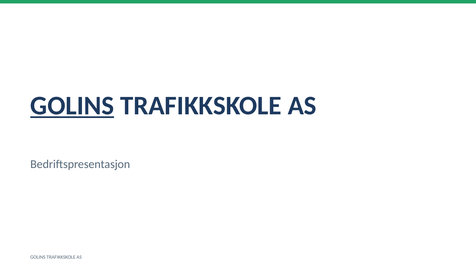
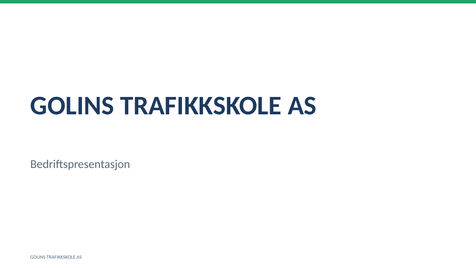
GOLINS underline: present -> none (72, 106)
